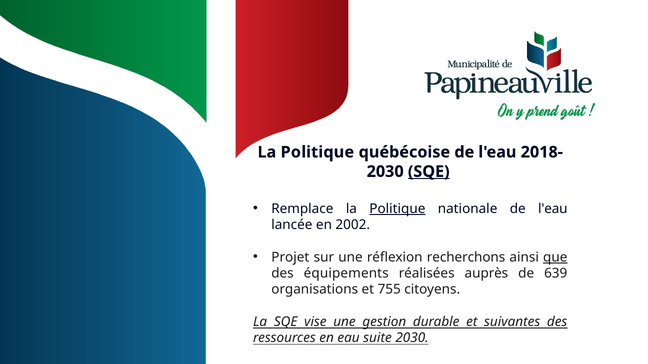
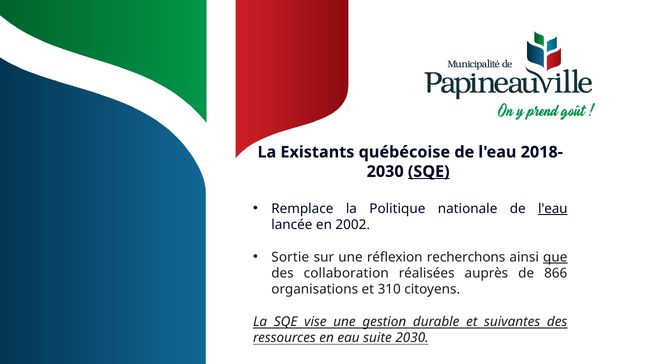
Politique: Politique -> Existants (317, 152)
Politique underline: present -> none (397, 209)
l'eau underline: none -> present (553, 209)
Projet: Projet -> Sortie (290, 257)
équipements: équipements -> collaboration (346, 274)
639: 639 -> 866 (556, 274)
755: 755 -> 310 (389, 290)
